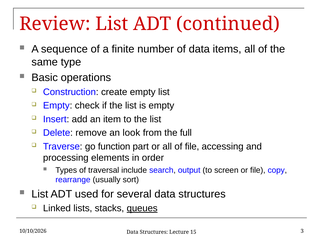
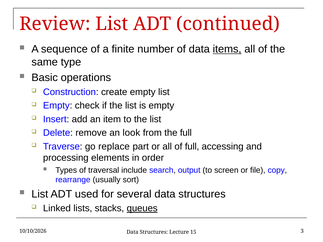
items underline: none -> present (227, 49)
function: function -> replace (114, 147)
of file: file -> full (192, 147)
